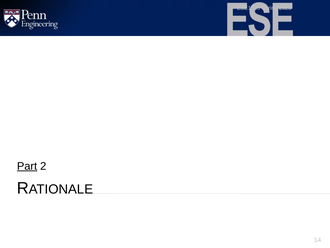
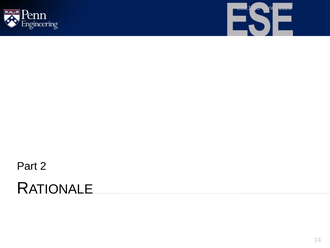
Part underline: present -> none (27, 166)
